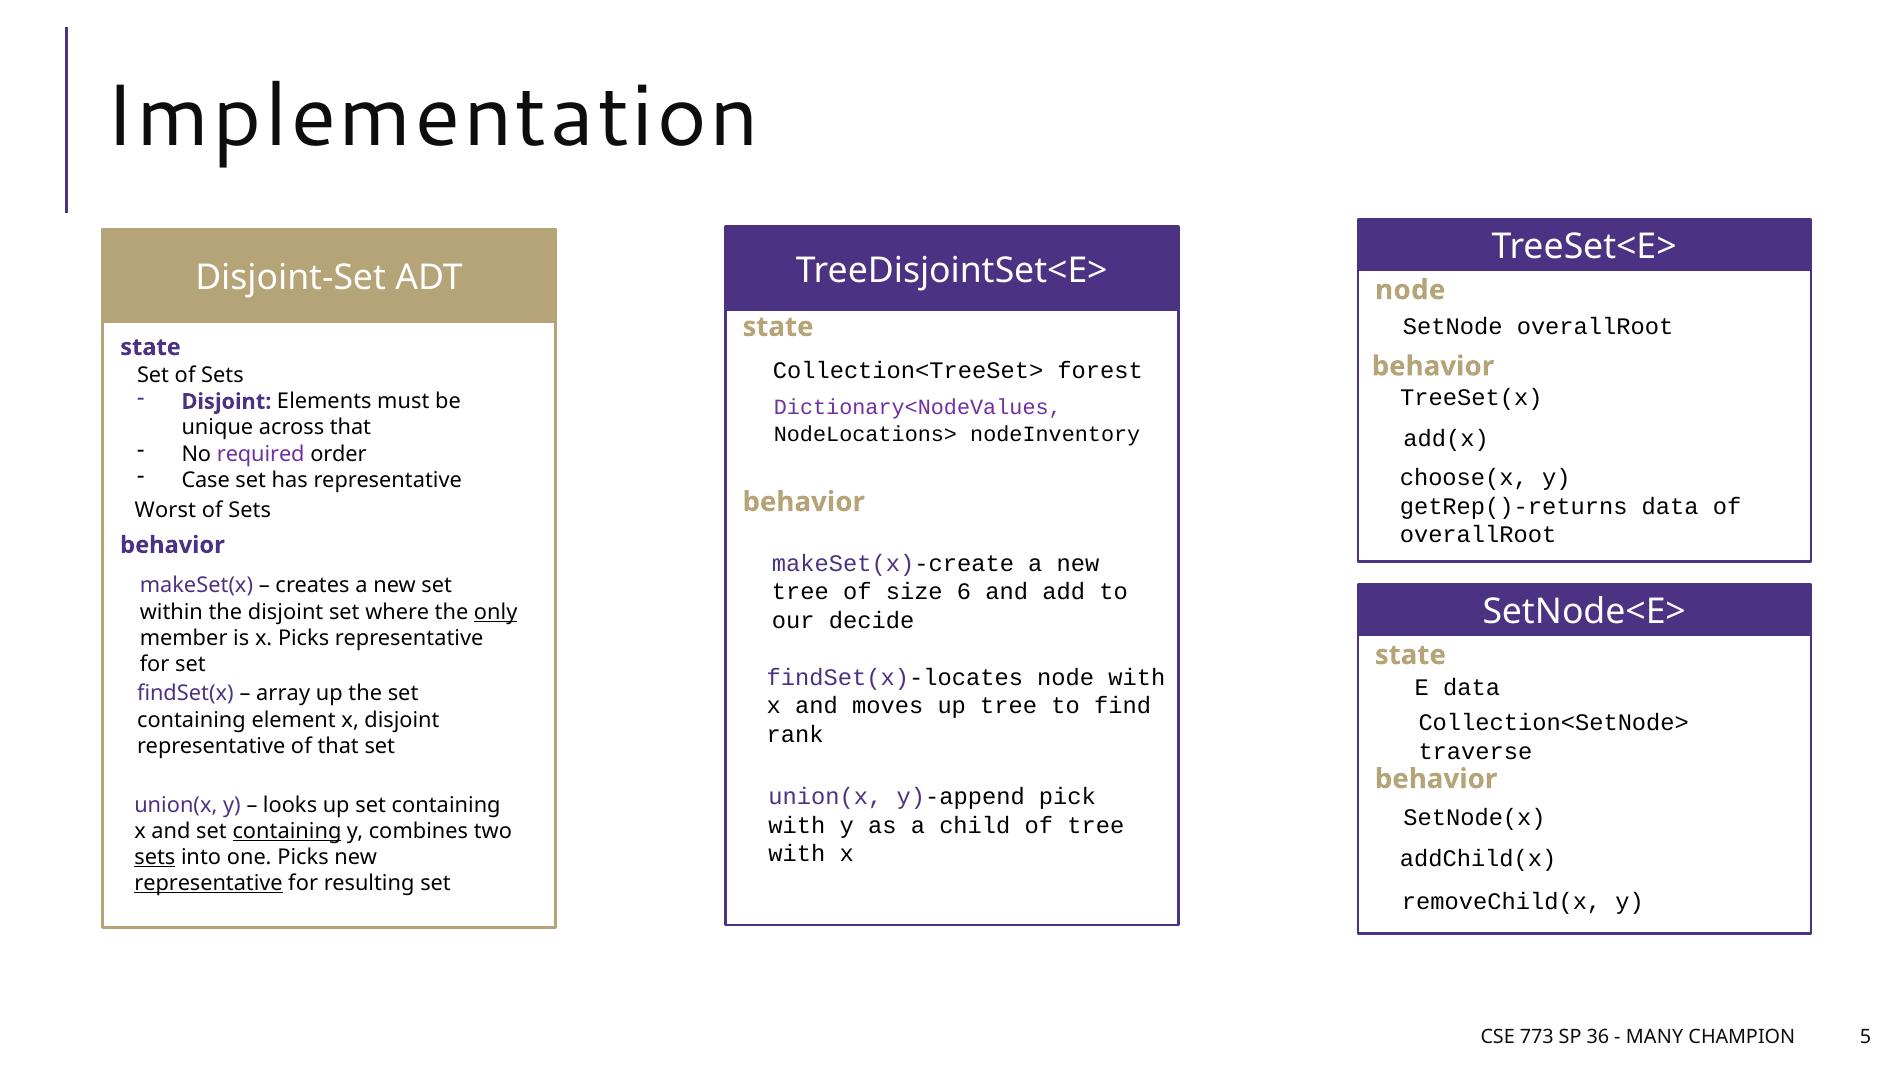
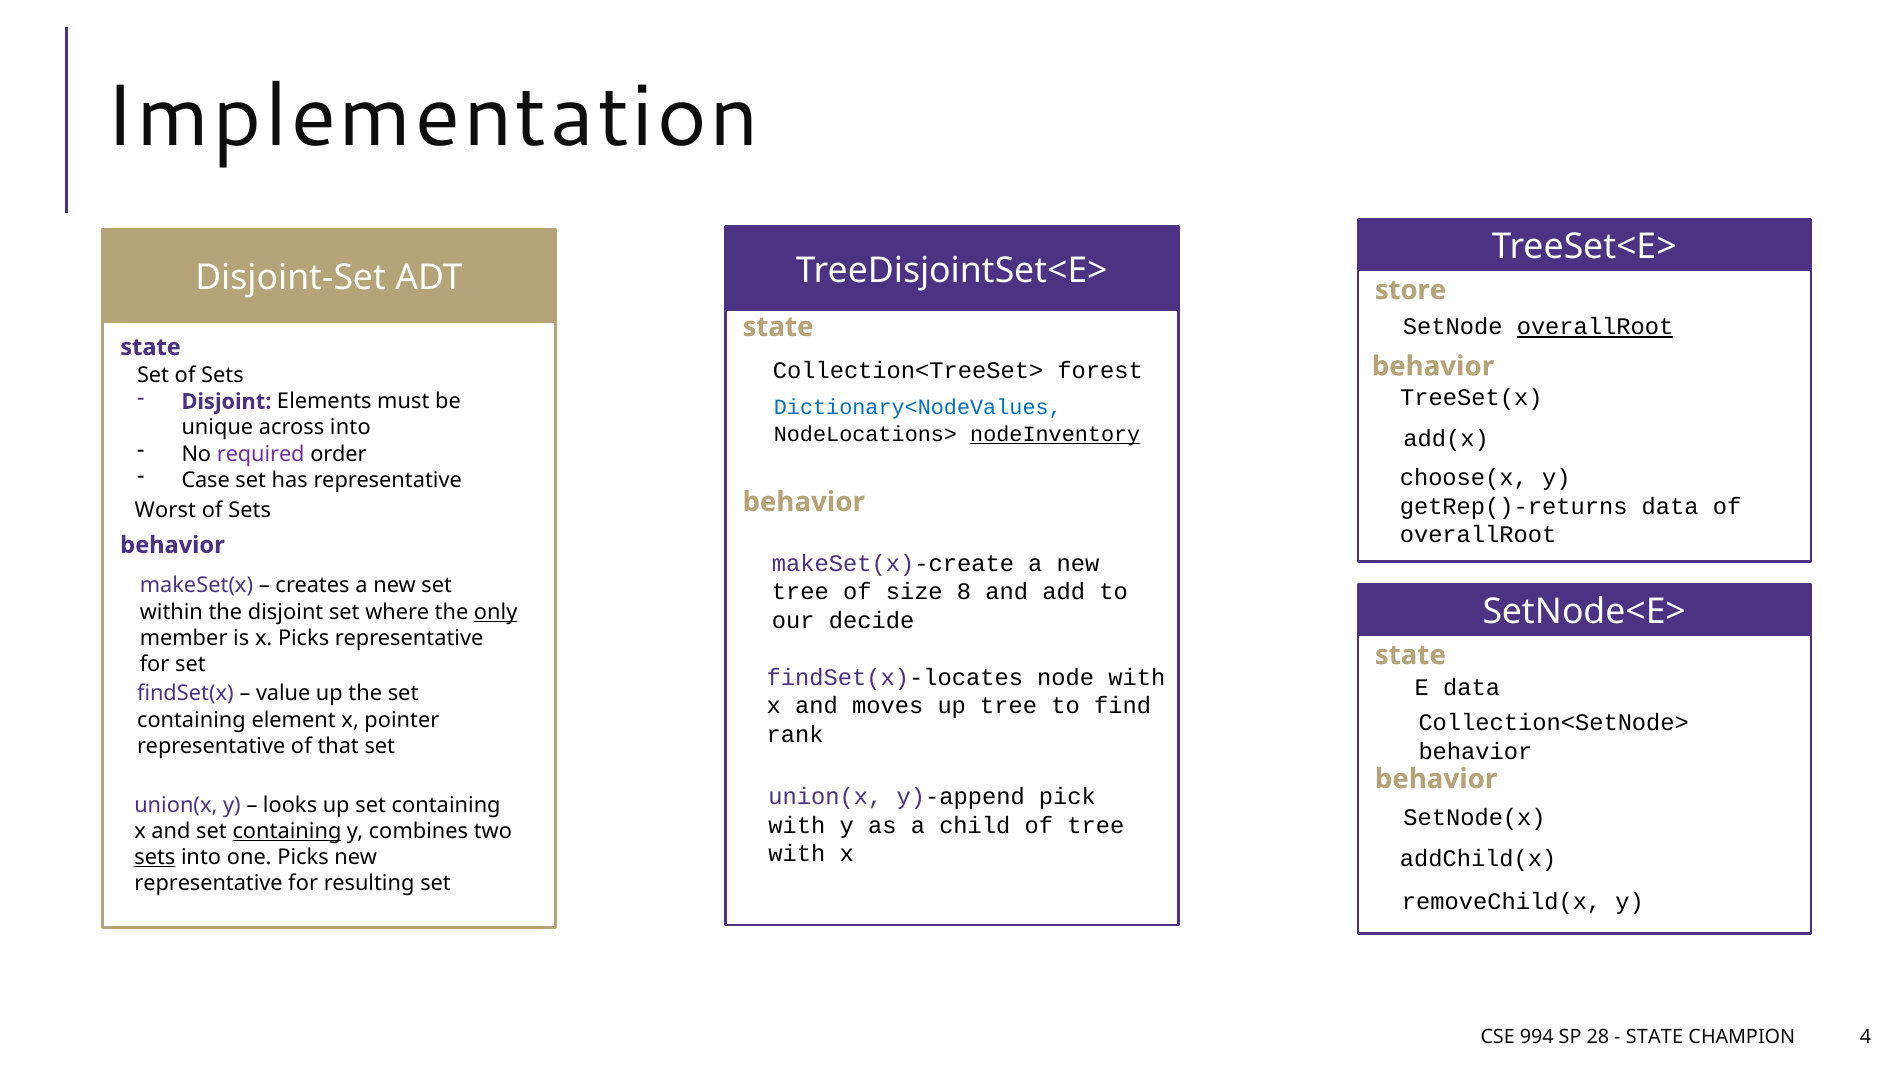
node: node -> store (1411, 290)
overallRoot underline: none -> present (1595, 327)
Dictionary<NodeValues colour: purple -> blue (918, 408)
across that: that -> into (350, 428)
nodeInventory underline: none -> present (1055, 434)
6: 6 -> 8 (964, 592)
array: array -> value (283, 694)
x disjoint: disjoint -> pointer (402, 720)
traverse: traverse -> behavior (1475, 752)
representative underline: present -> none (208, 883)
773: 773 -> 994 (1537, 1037)
36: 36 -> 28 (1598, 1037)
MANY: MANY -> STATE (1655, 1037)
5: 5 -> 4 (1865, 1037)
